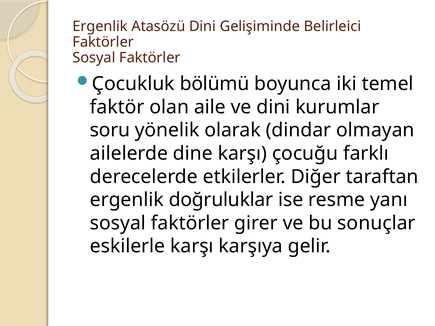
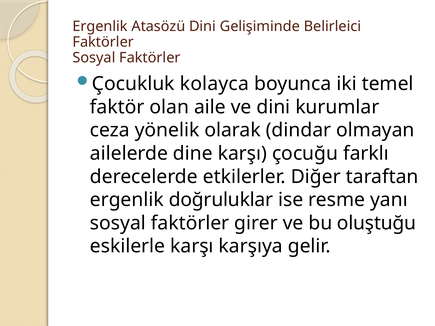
bölümü: bölümü -> kolayca (214, 84)
soru: soru -> ceza (110, 130)
sonuçlar: sonuçlar -> oluştuğu (377, 223)
